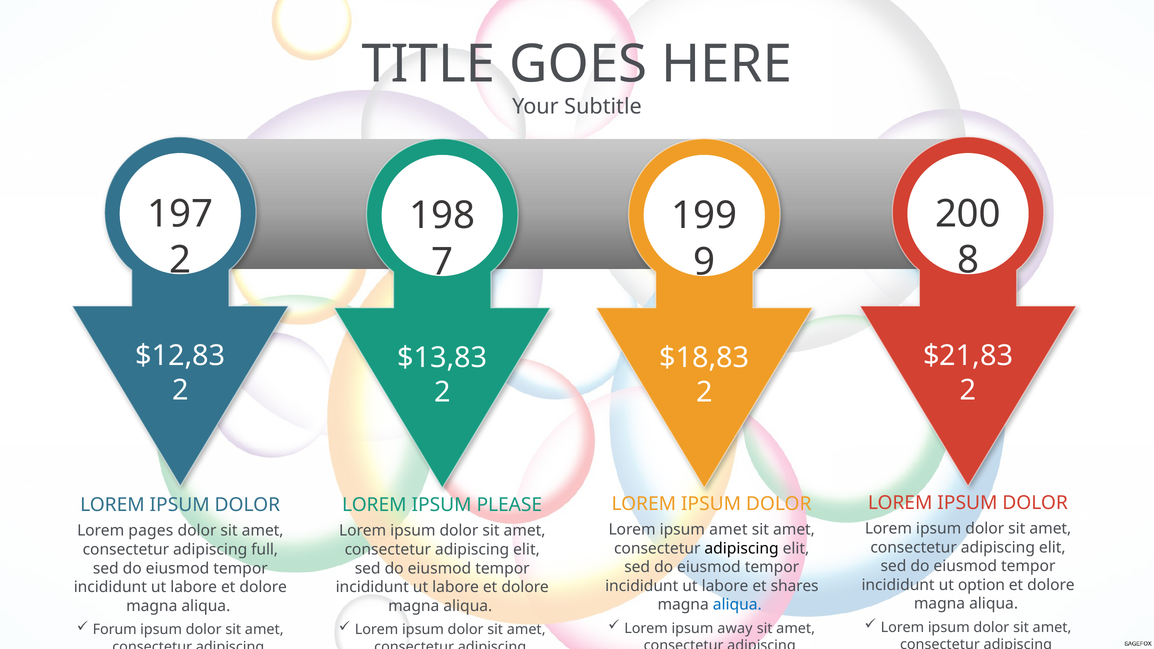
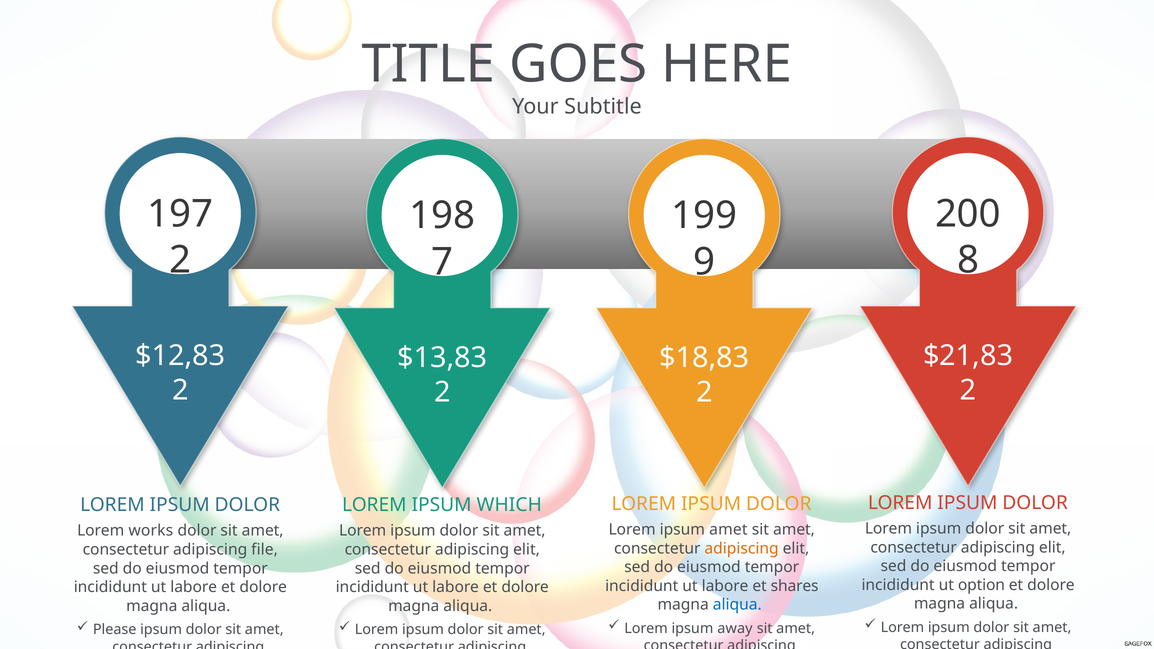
PLEASE: PLEASE -> WHICH (509, 505)
pages: pages -> works (151, 531)
adipiscing colour: black -> orange (742, 548)
full: full -> file (265, 550)
Forum: Forum -> Please (115, 630)
